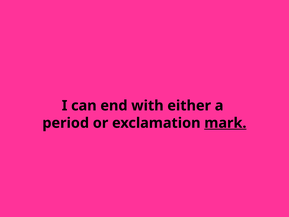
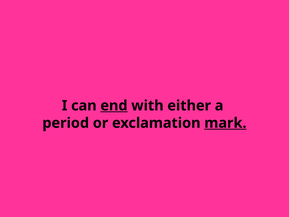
end underline: none -> present (114, 106)
